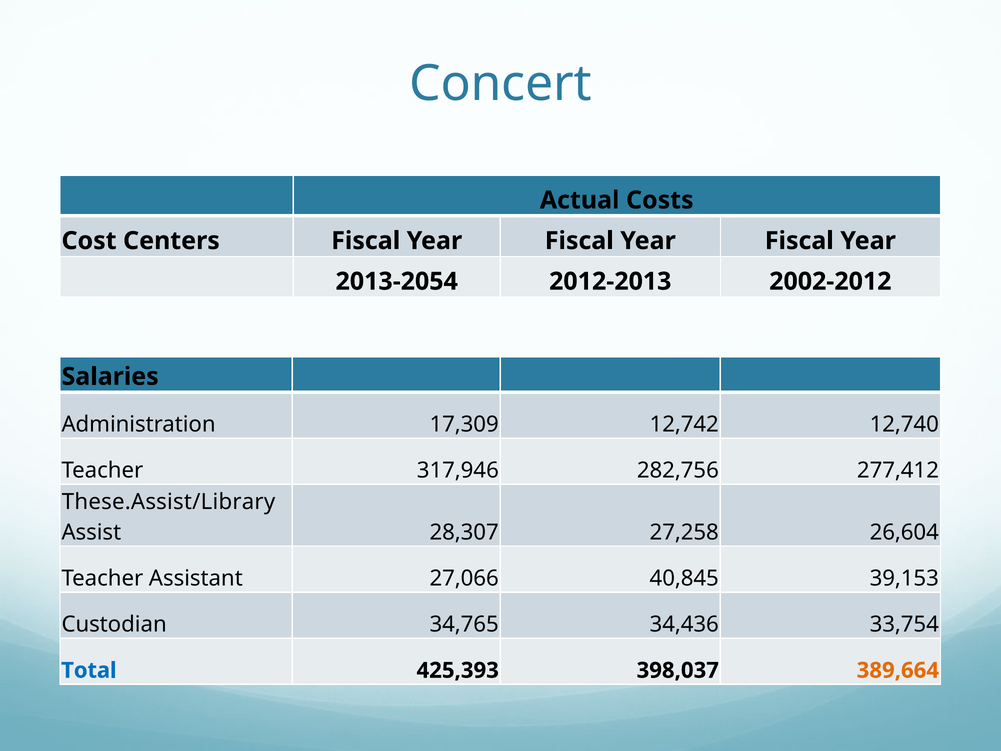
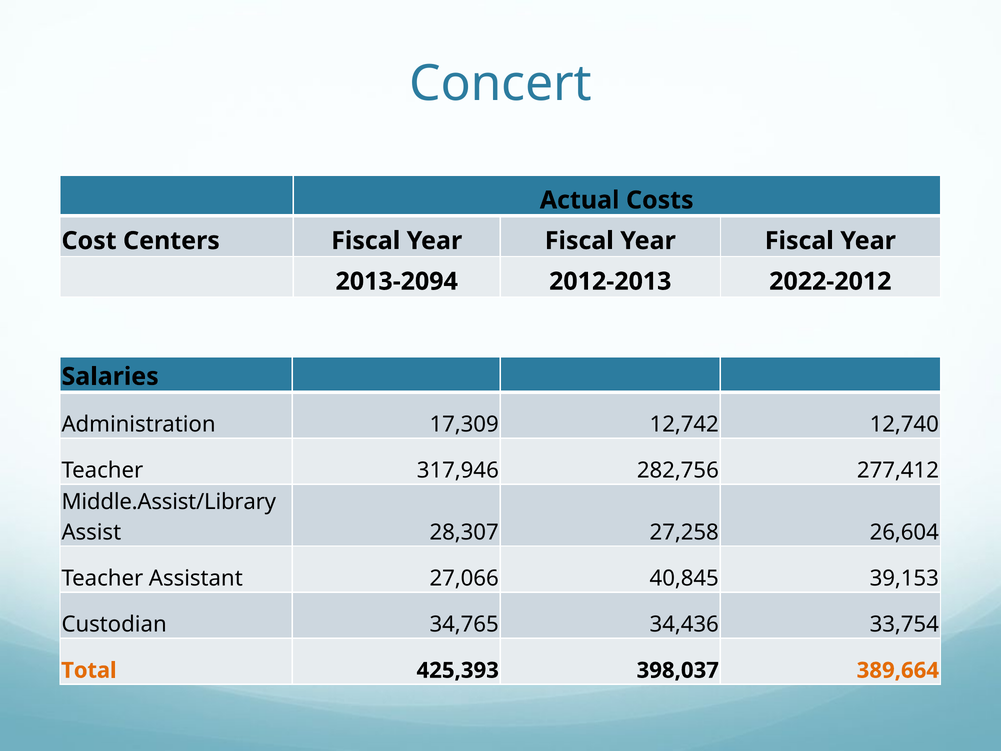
2013-2054: 2013-2054 -> 2013-2094 (397, 281)
2002-2012: 2002-2012 -> 2022-2012 (830, 281)
These.Assist/Library: These.Assist/Library -> Middle.Assist/Library (169, 502)
Total colour: blue -> orange (89, 670)
